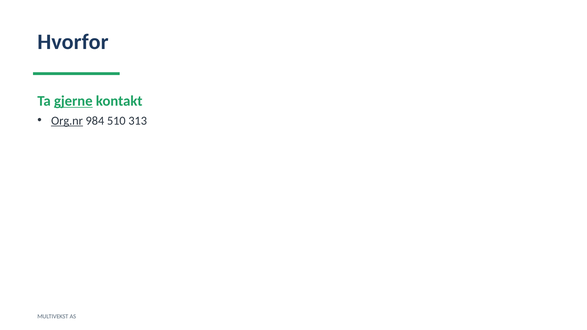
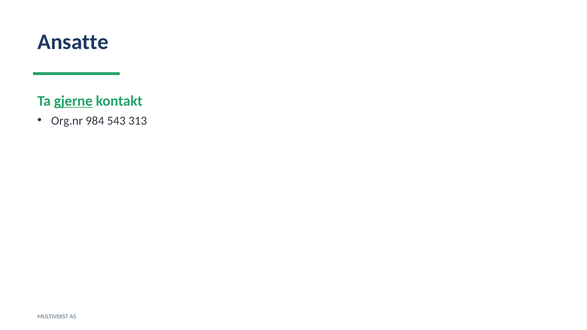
Hvorfor: Hvorfor -> Ansatte (73, 42)
Org.nr underline: present -> none (67, 121)
510: 510 -> 543 (116, 121)
